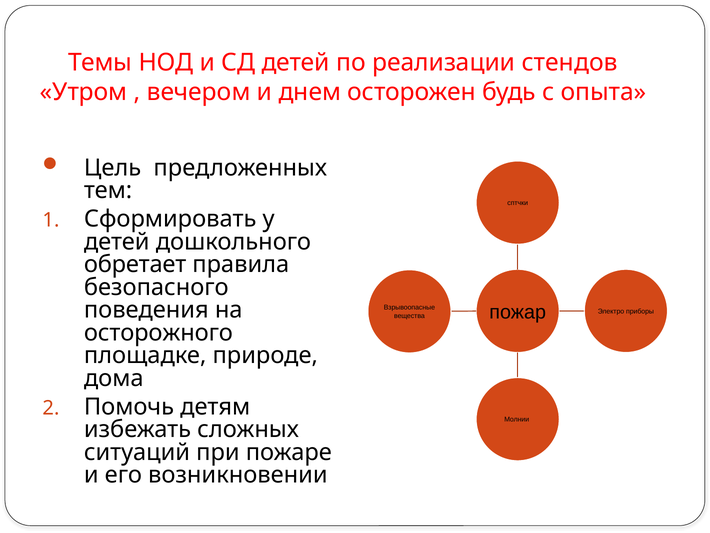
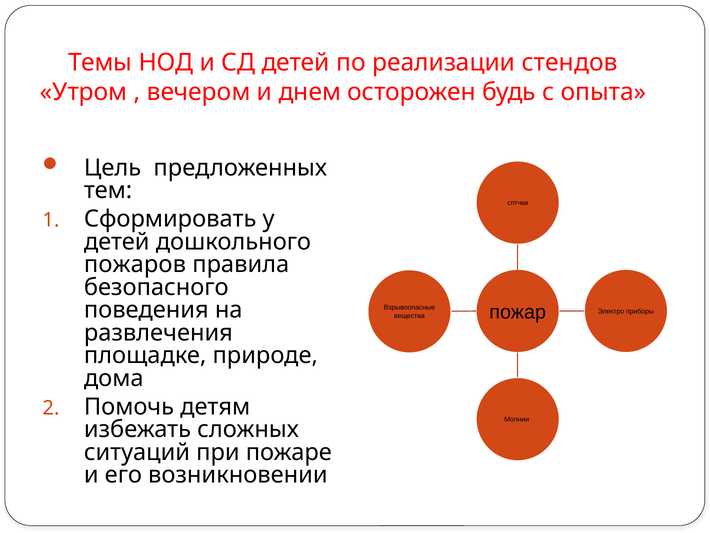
обретает: обретает -> пожаров (135, 264)
осторожного: осторожного -> развлечения (158, 332)
